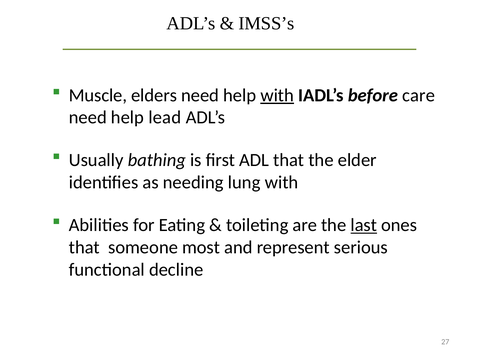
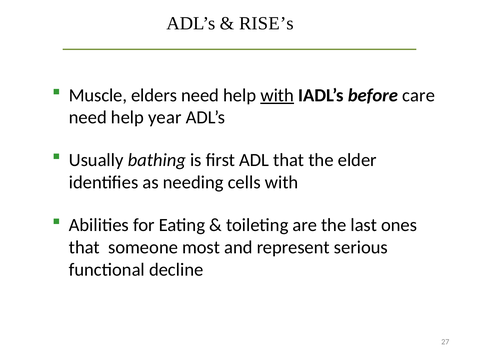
IMSS’s: IMSS’s -> RISE’s (266, 24)
lead: lead -> year (165, 118)
lung: lung -> cells (244, 183)
last underline: present -> none (364, 225)
